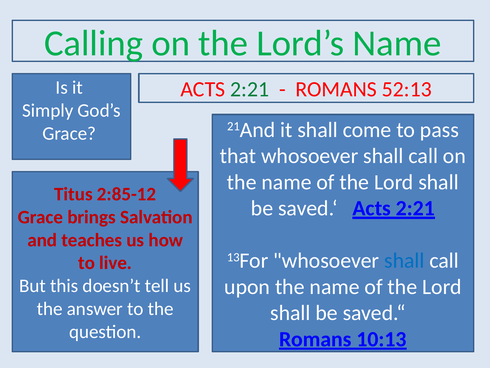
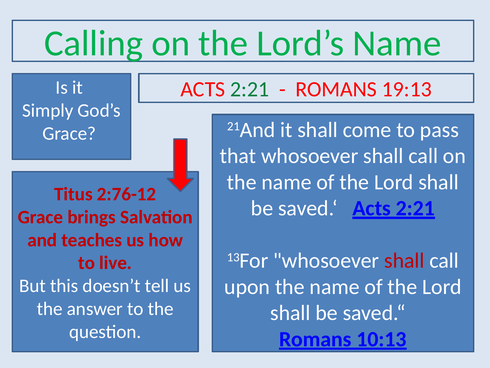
52:13: 52:13 -> 19:13 (407, 89)
2:85-12: 2:85-12 -> 2:76-12 (127, 194)
shall colour: blue -> red (404, 260)
